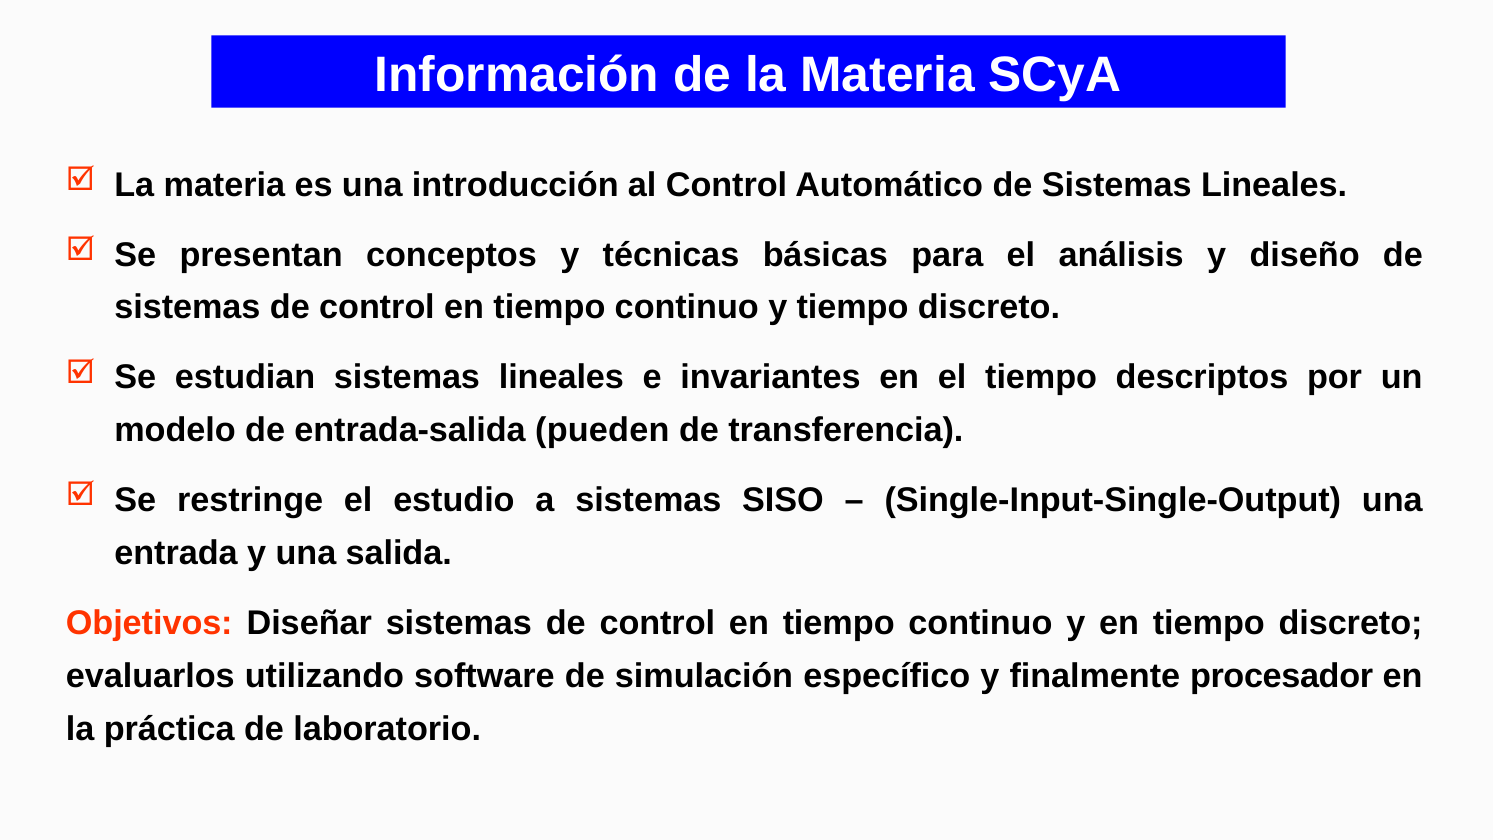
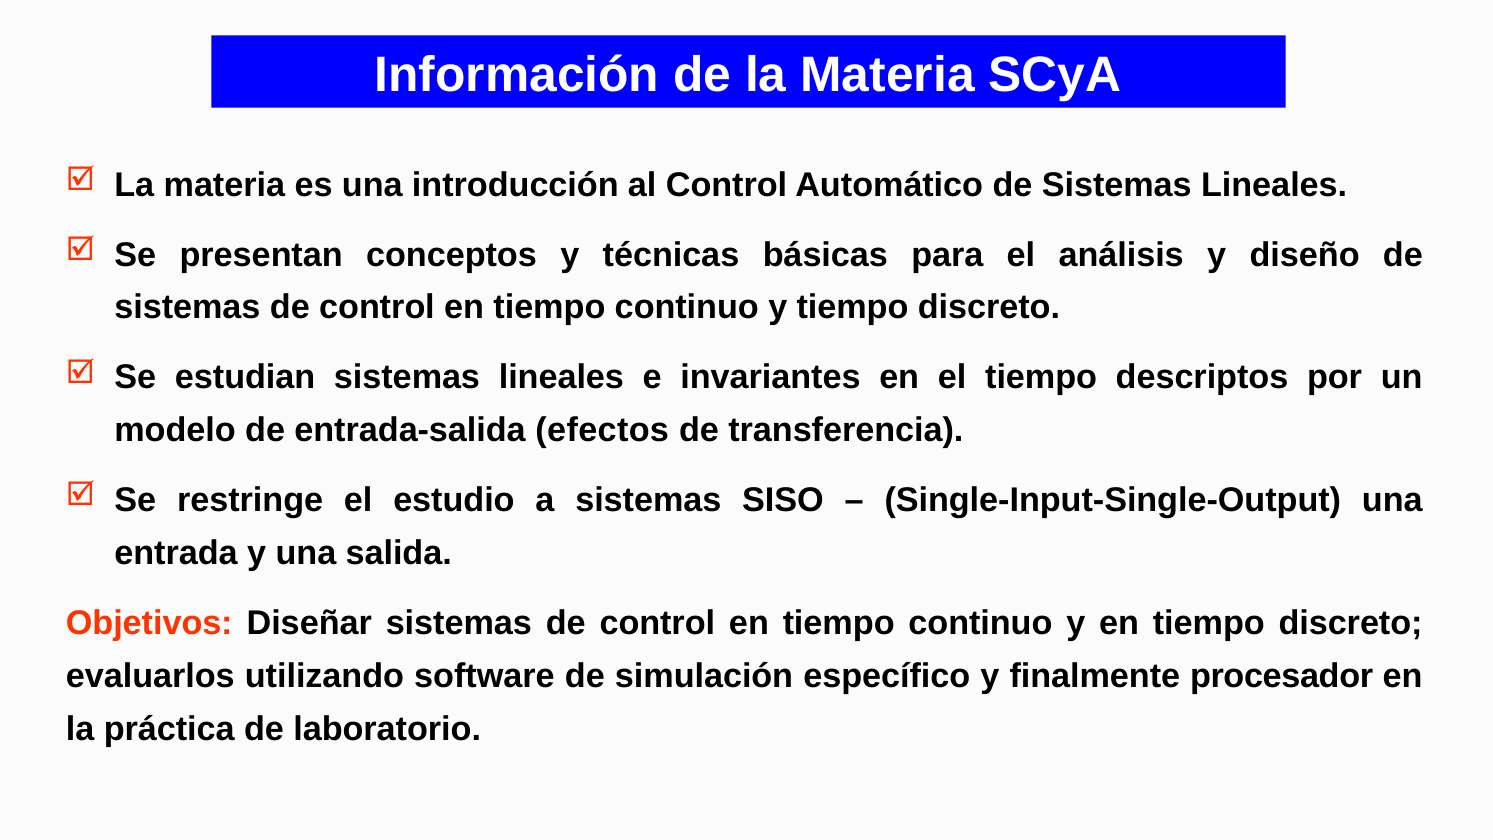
pueden: pueden -> efectos (602, 430)
